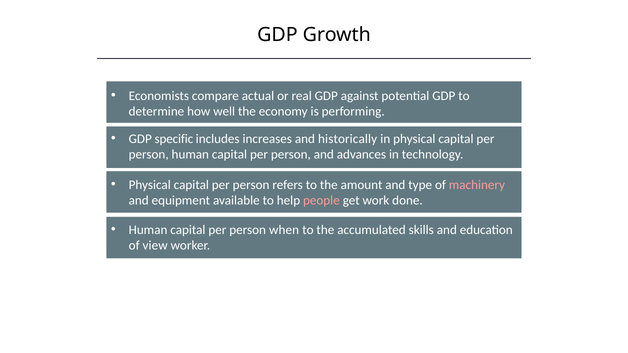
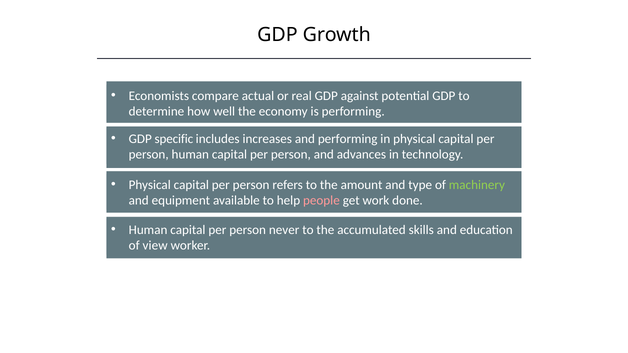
and historically: historically -> performing (348, 139)
machinery colour: pink -> light green (477, 185)
when: when -> never (284, 230)
